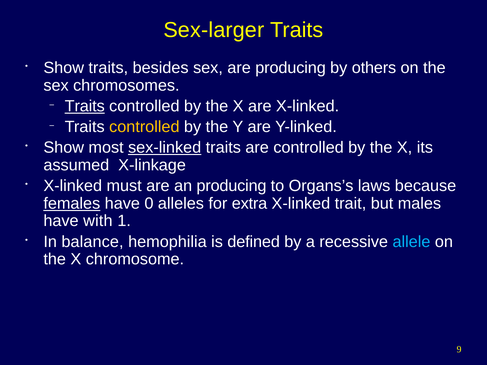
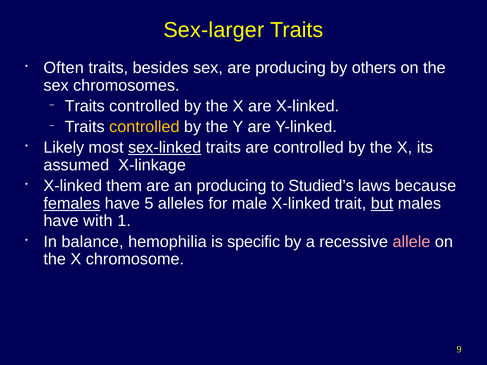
Show: Show -> Often (64, 68)
Traits underline: present -> none (85, 106)
Show: Show -> Likely (64, 148)
must: must -> them (124, 186)
Organs’s: Organs’s -> Studied’s (321, 186)
0: 0 -> 5 (149, 204)
extra: extra -> male (249, 204)
but underline: none -> present (382, 204)
defined: defined -> specific (254, 242)
allele colour: light blue -> pink (411, 242)
